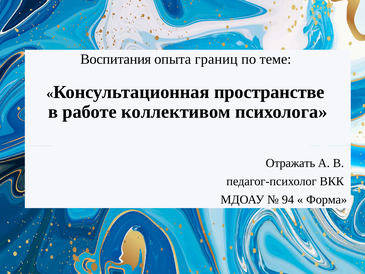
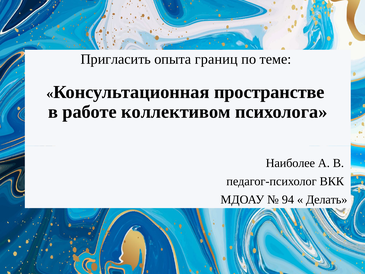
Воспитания: Воспитания -> Пригласить (116, 59)
Отражать: Отражать -> Наиболее (290, 163)
Форма: Форма -> Делать (327, 199)
